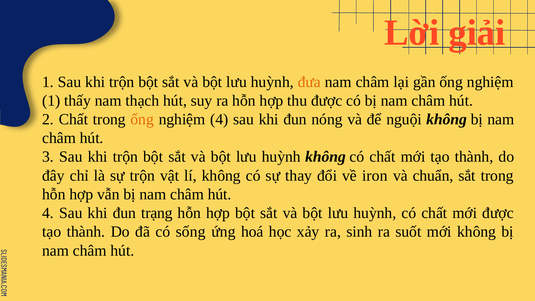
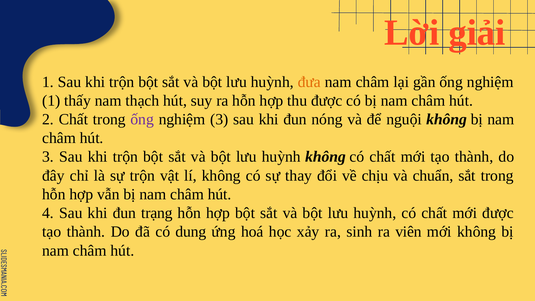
ống colour: orange -> purple (142, 119)
nghiệm 4: 4 -> 3 (219, 119)
iron: iron -> chịu (375, 176)
sống: sống -> dung (191, 232)
suốt: suốt -> viên (409, 232)
